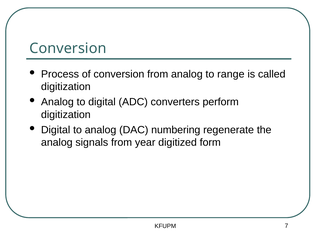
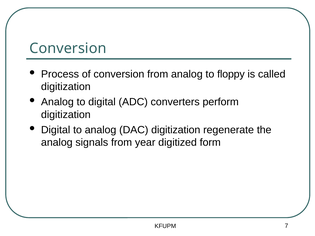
range: range -> floppy (231, 74)
DAC numbering: numbering -> digitization (176, 130)
